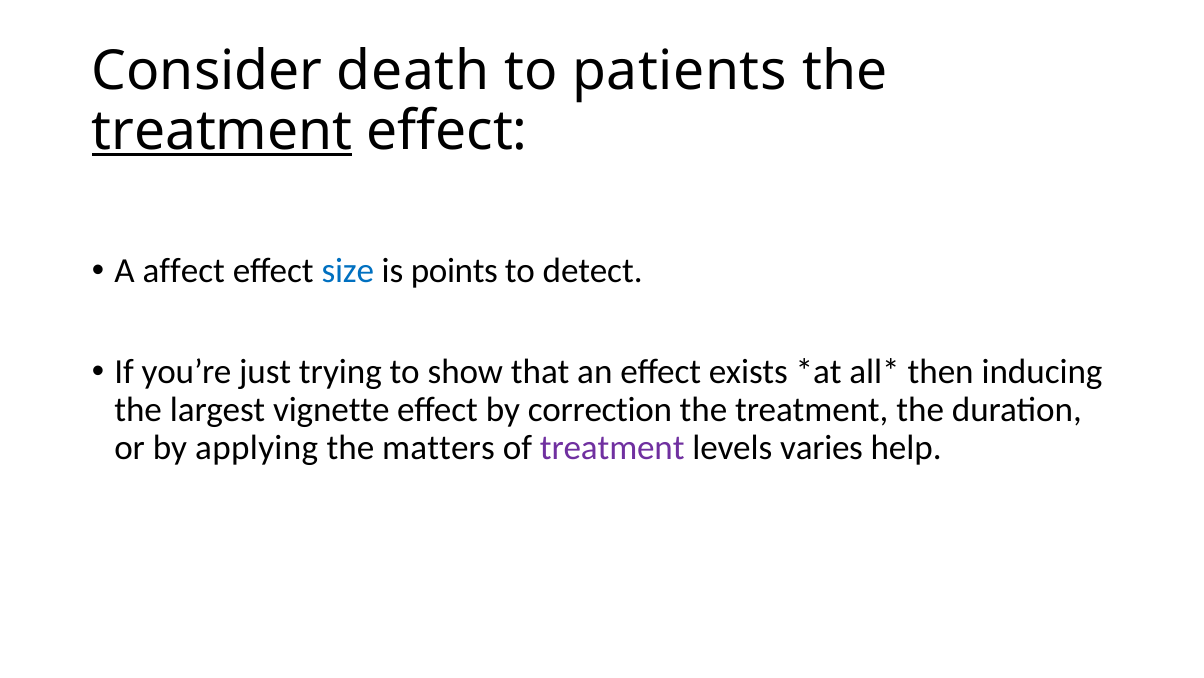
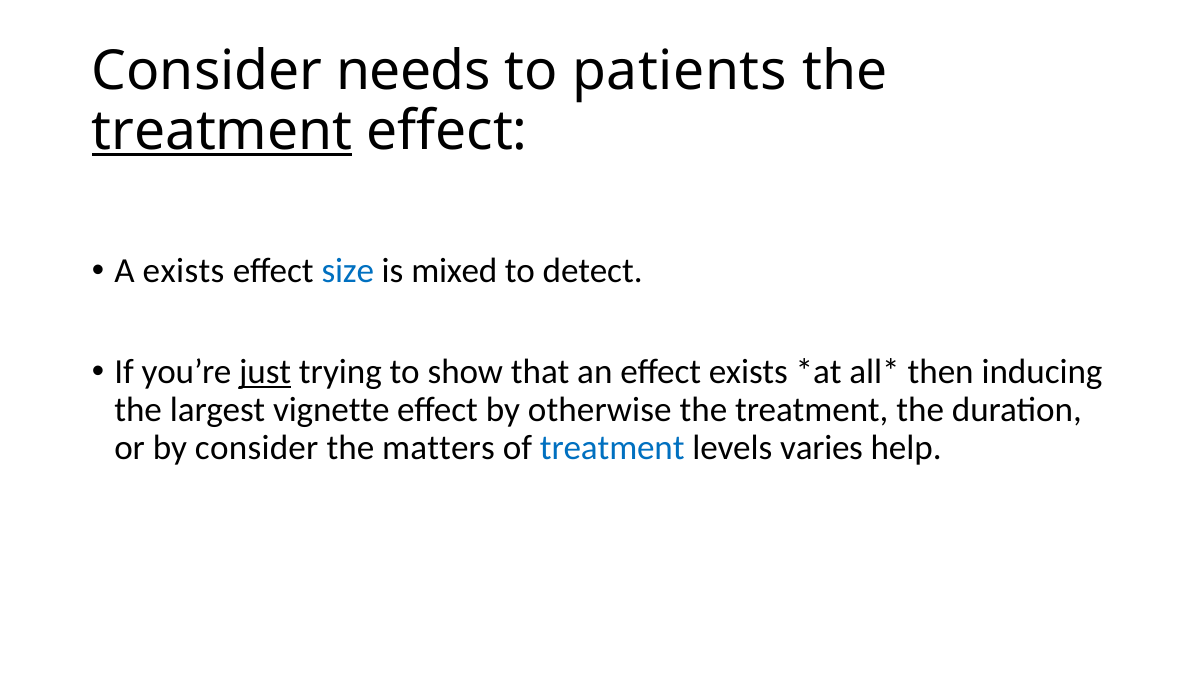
death: death -> needs (414, 71)
A affect: affect -> exists (184, 271)
points: points -> mixed (454, 271)
just underline: none -> present (265, 372)
correction: correction -> otherwise (600, 410)
by applying: applying -> consider (257, 448)
treatment colour: purple -> blue (612, 448)
